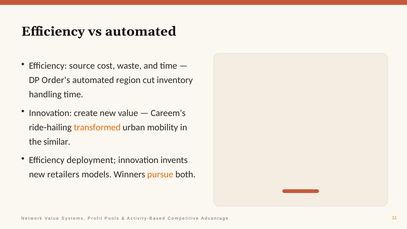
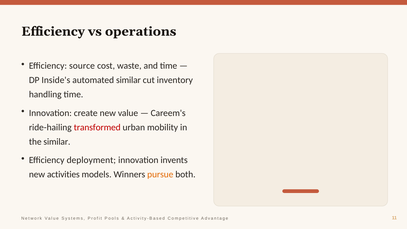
vs automated: automated -> operations (141, 31)
Order's: Order's -> Inside's (56, 80)
automated region: region -> similar (128, 80)
transformed colour: orange -> red (97, 127)
retailers: retailers -> activities (63, 174)
